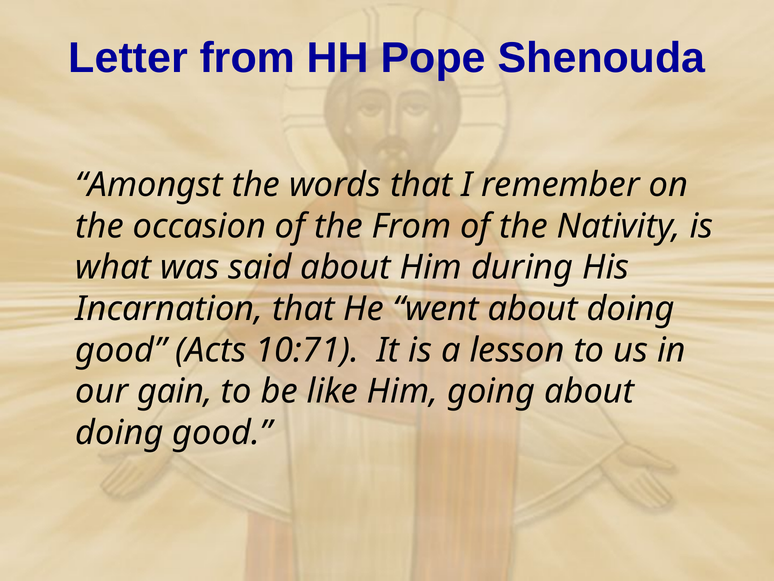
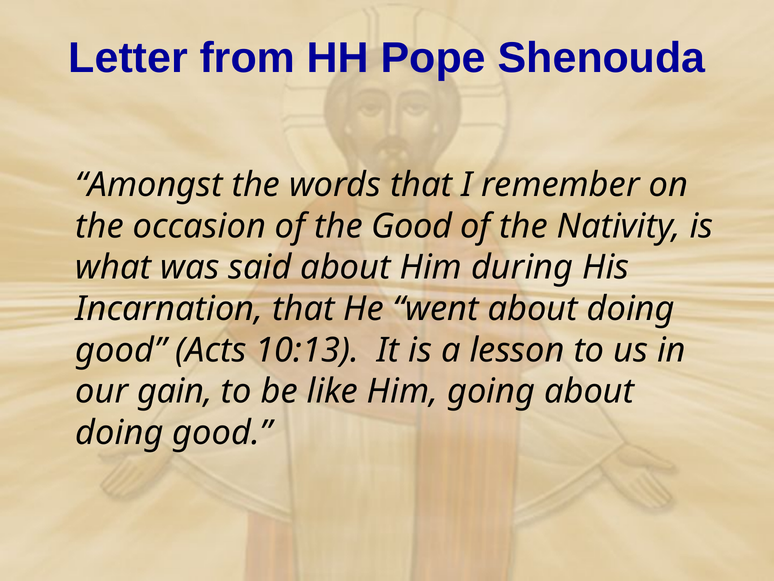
the From: From -> Good (412, 226)
10:71: 10:71 -> 10:13 (307, 350)
